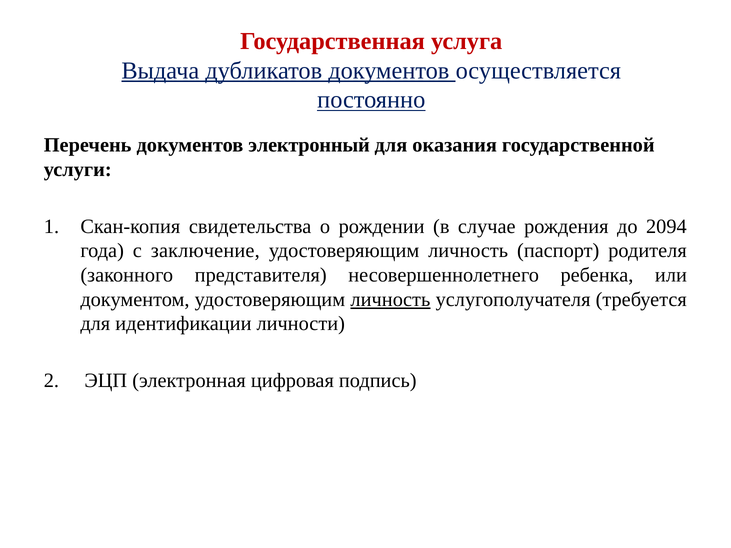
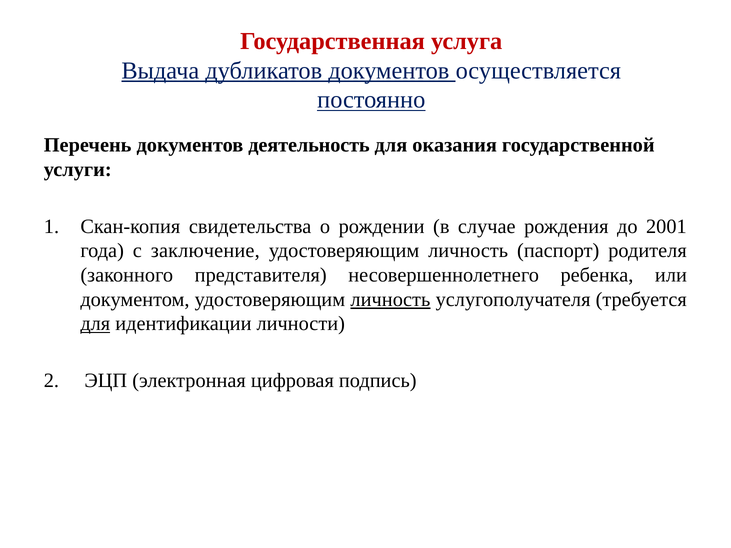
электронный: электронный -> деятельность (309, 145)
2094: 2094 -> 2001 (666, 226)
для underline: none -> present (95, 324)
